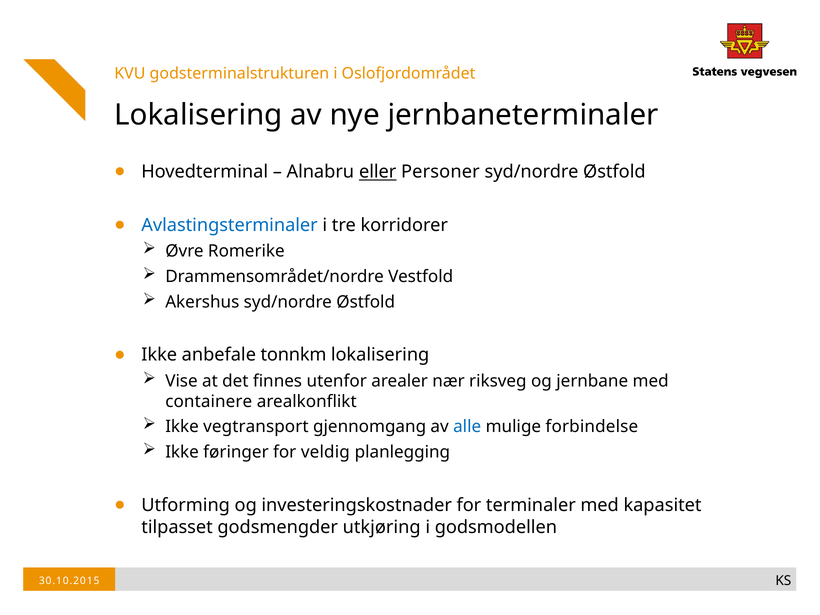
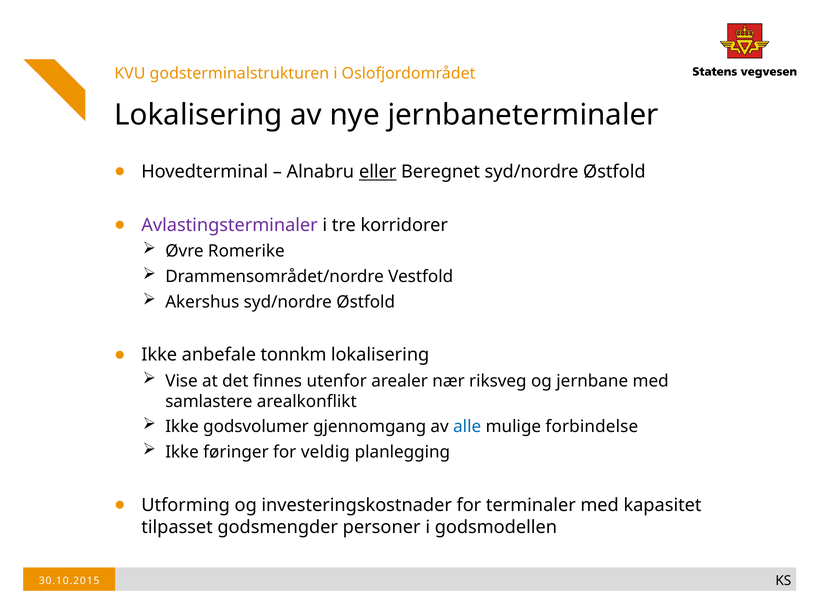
Personer: Personer -> Beregnet (440, 172)
Avlastingsterminaler colour: blue -> purple (230, 225)
containere: containere -> samlastere (209, 401)
vegtransport: vegtransport -> godsvolumer (256, 427)
utkjøring: utkjøring -> personer (382, 527)
